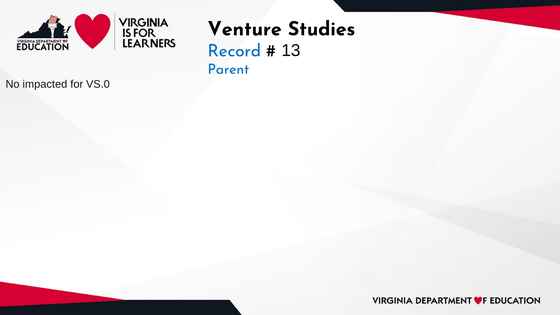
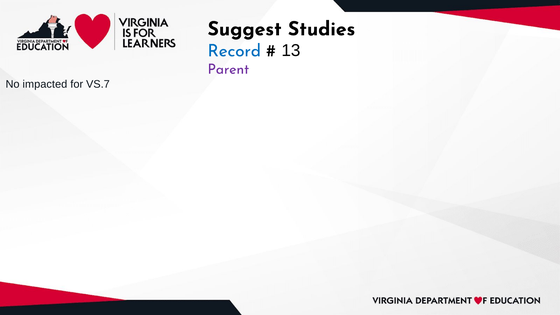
Venture: Venture -> Suggest (245, 29)
Parent colour: blue -> purple (228, 69)
VS.0: VS.0 -> VS.7 (98, 84)
